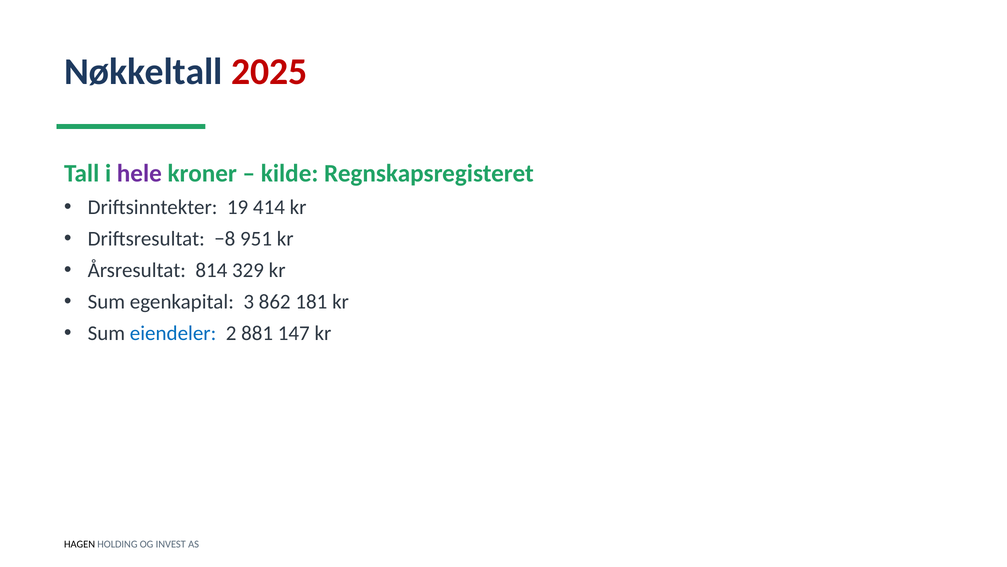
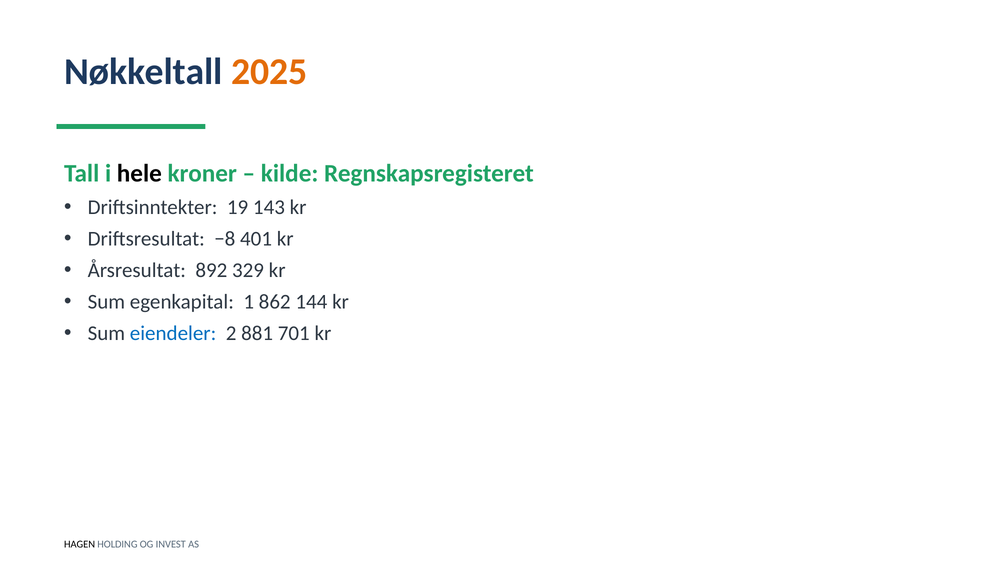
2025 colour: red -> orange (269, 72)
hele colour: purple -> black (139, 173)
414: 414 -> 143 (269, 207)
951: 951 -> 401 (256, 239)
814: 814 -> 892 (211, 270)
3: 3 -> 1 (249, 302)
181: 181 -> 144 (311, 302)
147: 147 -> 701 (294, 333)
